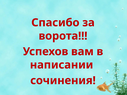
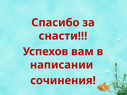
ворота: ворота -> снасти (63, 36)
